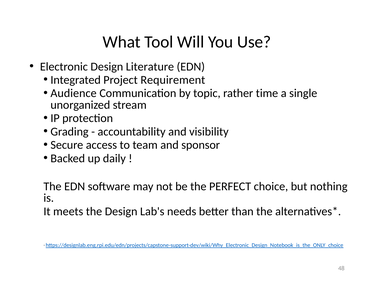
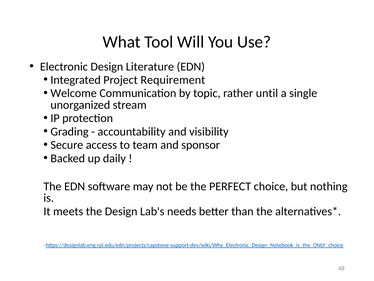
Audience: Audience -> Welcome (74, 93)
time: time -> until (267, 93)
